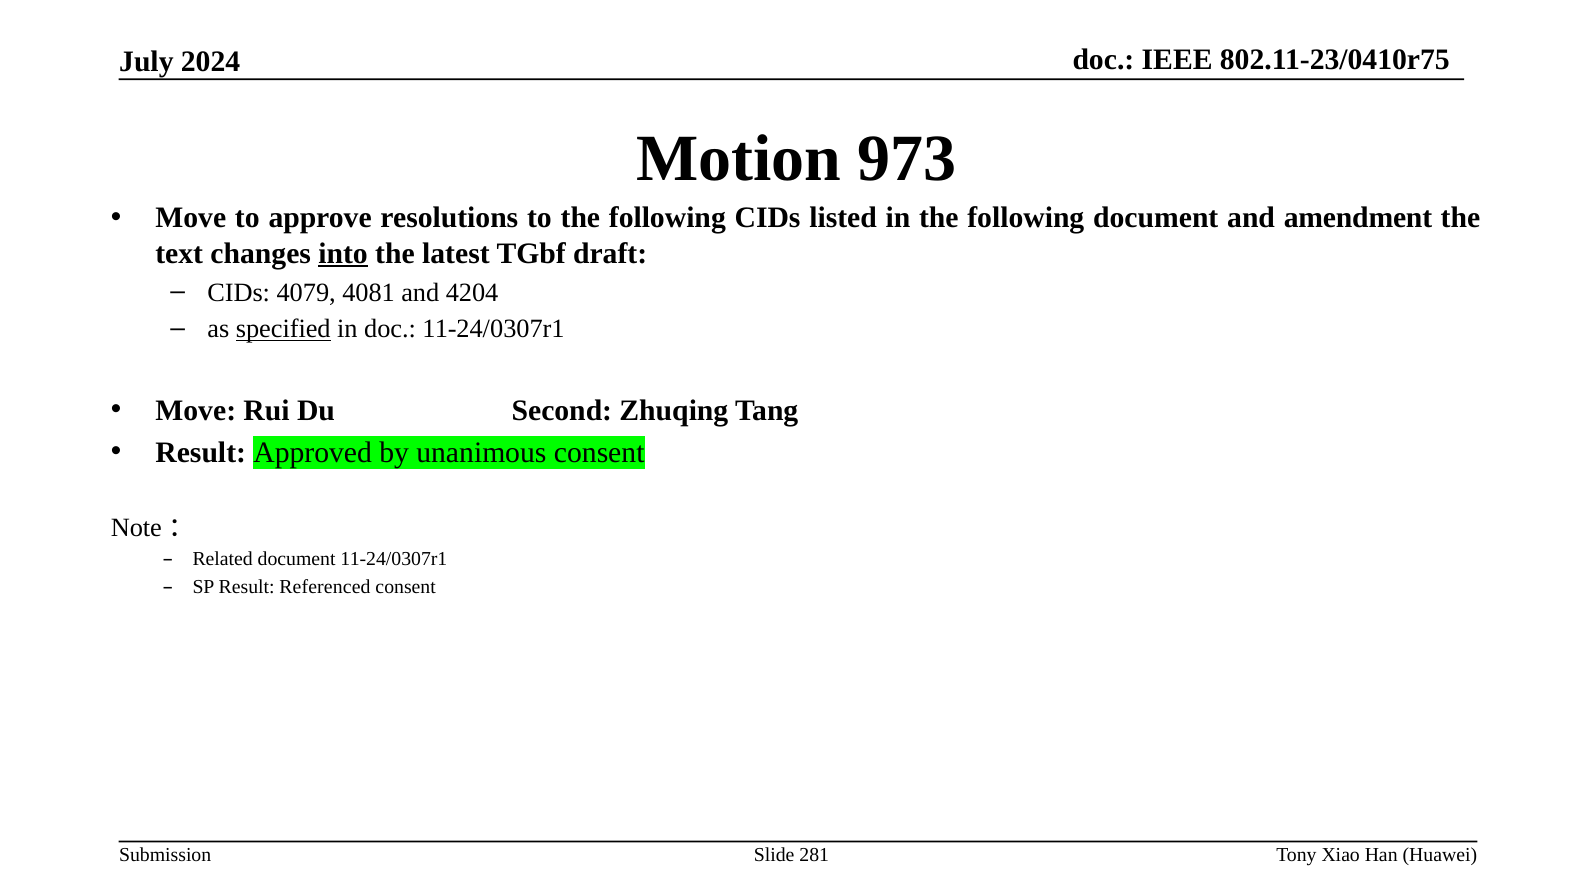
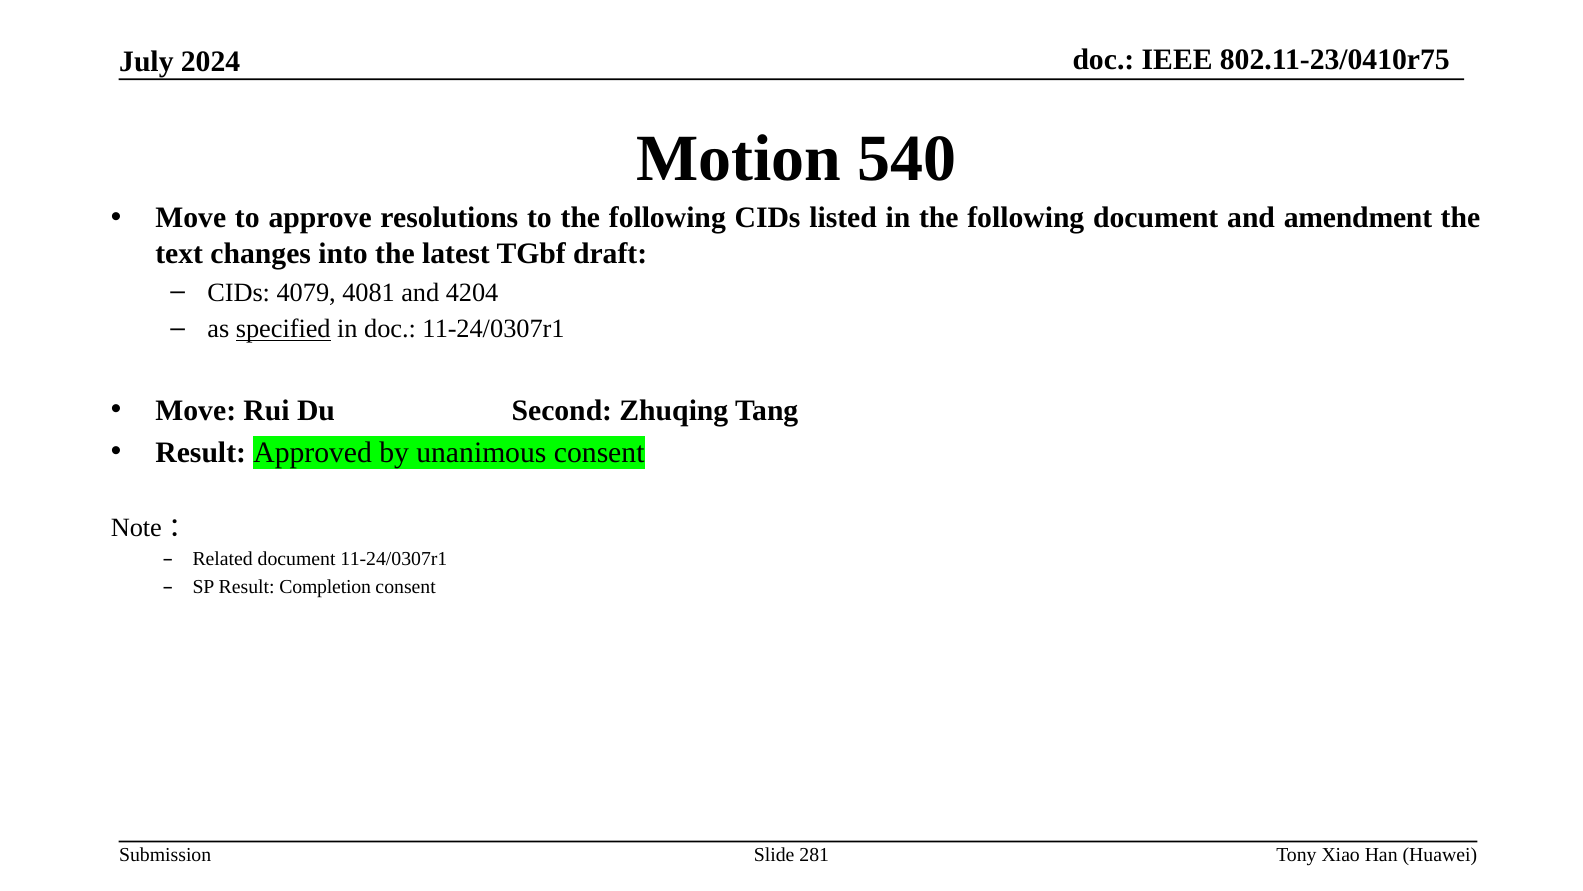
973: 973 -> 540 (907, 159)
into underline: present -> none (343, 253)
Referenced: Referenced -> Completion (325, 586)
